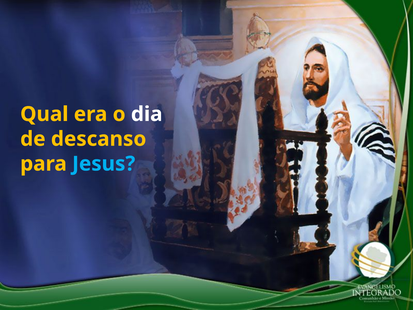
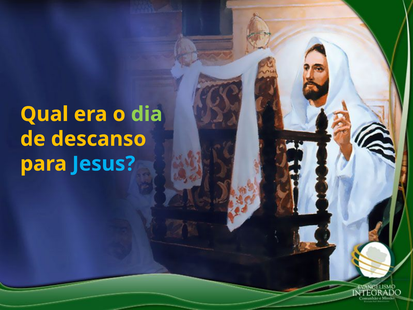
dia colour: white -> light green (147, 114)
